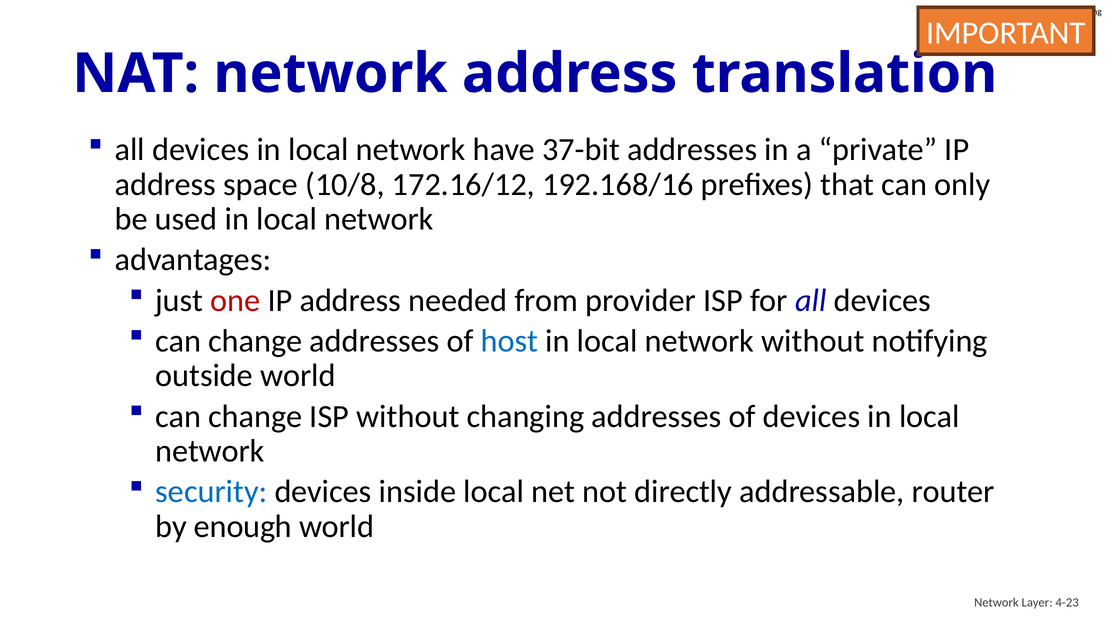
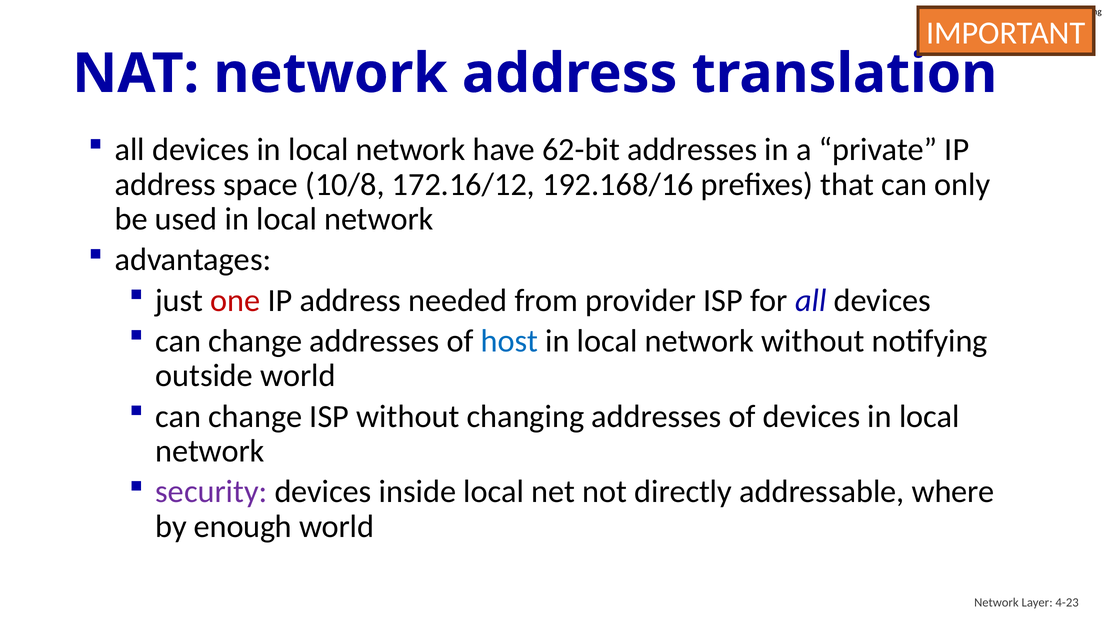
37-bit: 37-bit -> 62-bit (581, 150)
security colour: blue -> purple (211, 492)
router: router -> where (953, 492)
